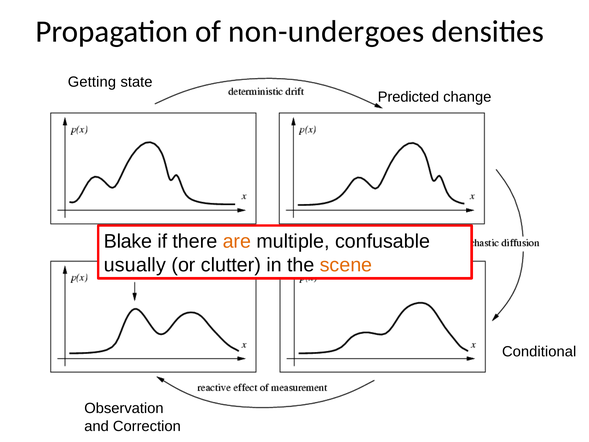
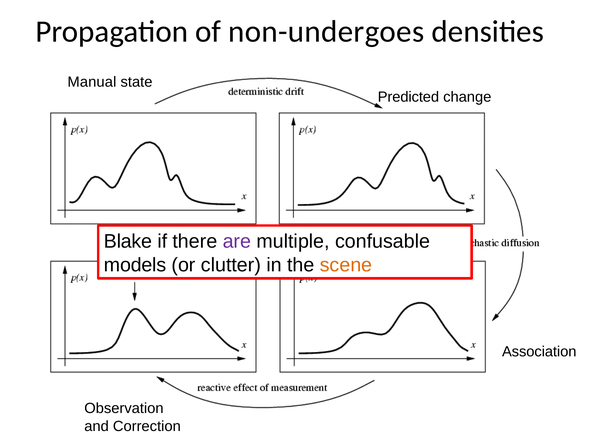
Getting: Getting -> Manual (92, 82)
are colour: orange -> purple (237, 241)
usually: usually -> models (135, 265)
Conditional: Conditional -> Association (539, 351)
